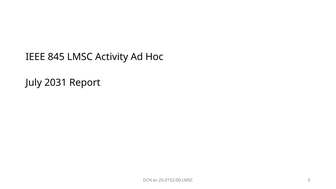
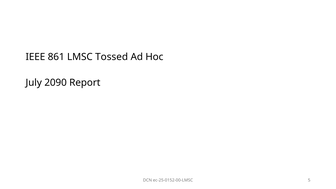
845: 845 -> 861 (56, 57)
Activity: Activity -> Tossed (112, 57)
2031: 2031 -> 2090 (56, 83)
